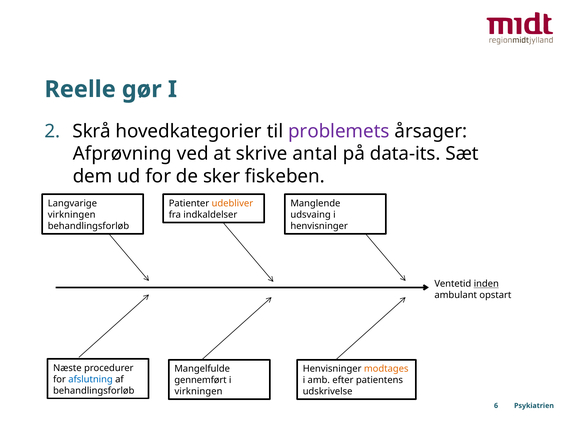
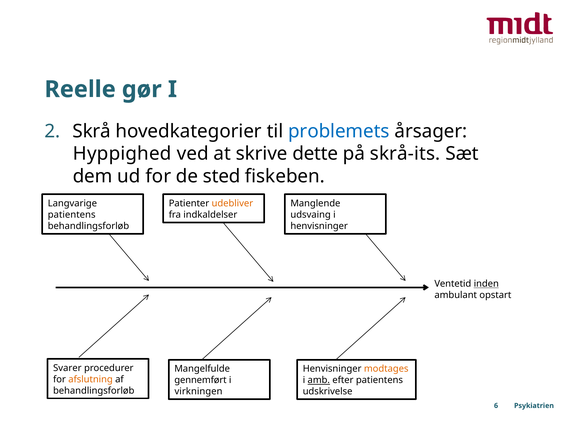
problemets colour: purple -> blue (339, 131)
Afprøvning: Afprøvning -> Hyppighed (122, 154)
antal: antal -> dette (315, 154)
data-its: data-its -> skrå-its (405, 154)
sker: sker -> sted (222, 176)
virkningen: virkningen -> patientens (72, 215)
Næste: Næste -> Svarer (67, 368)
afslutning colour: blue -> orange (91, 379)
amb underline: none -> present (319, 380)
